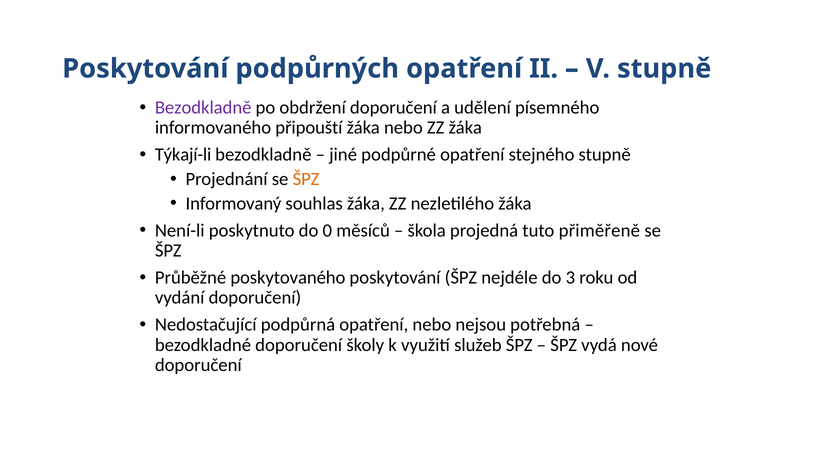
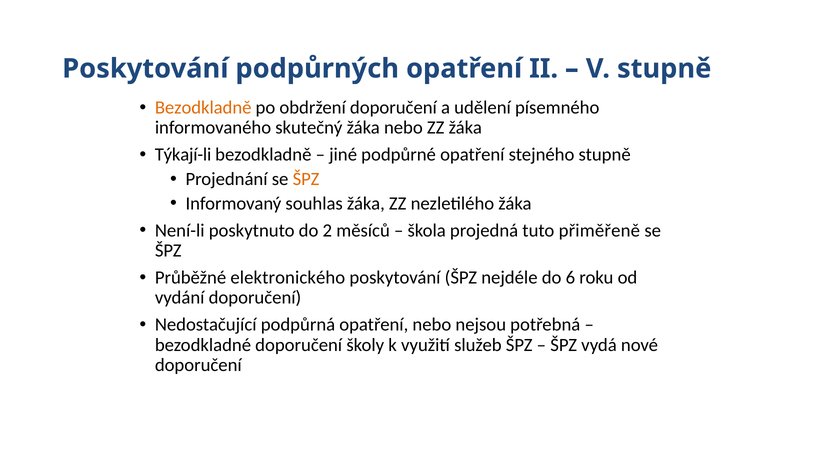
Bezodkladně colour: purple -> orange (203, 108)
připouští: připouští -> skutečný (309, 128)
0: 0 -> 2 (327, 231)
poskytovaného: poskytovaného -> elektronického (288, 278)
3: 3 -> 6 (570, 278)
